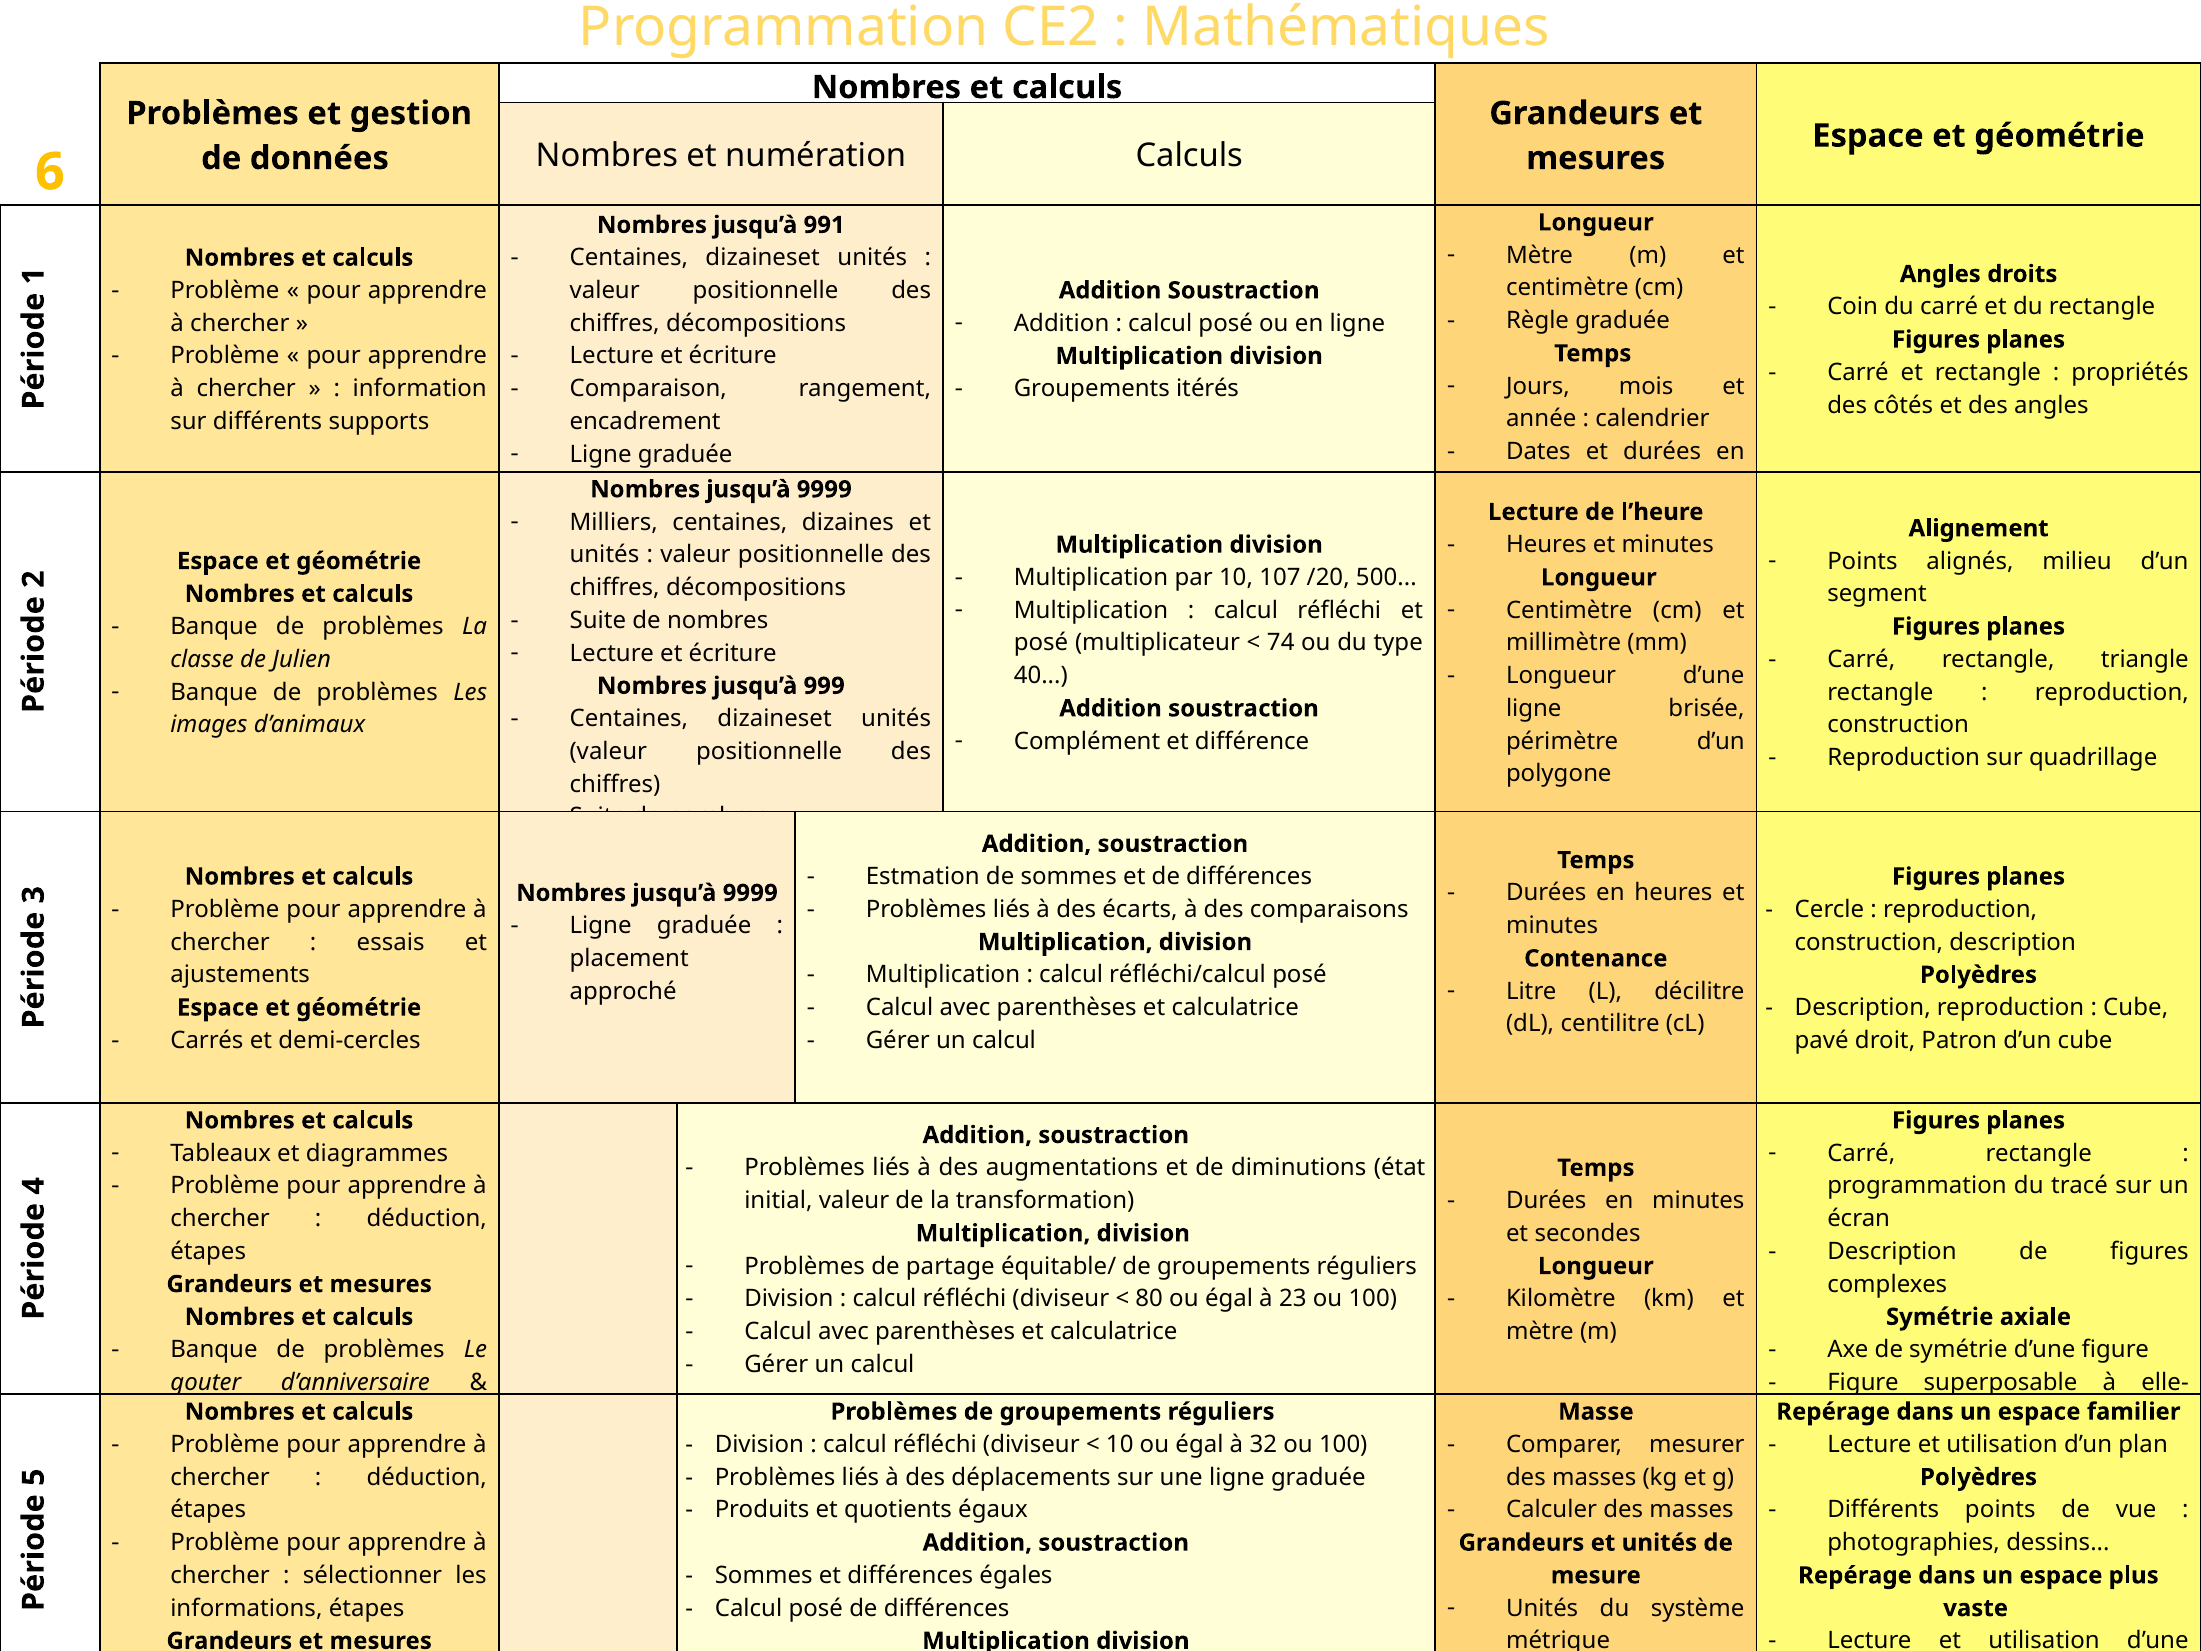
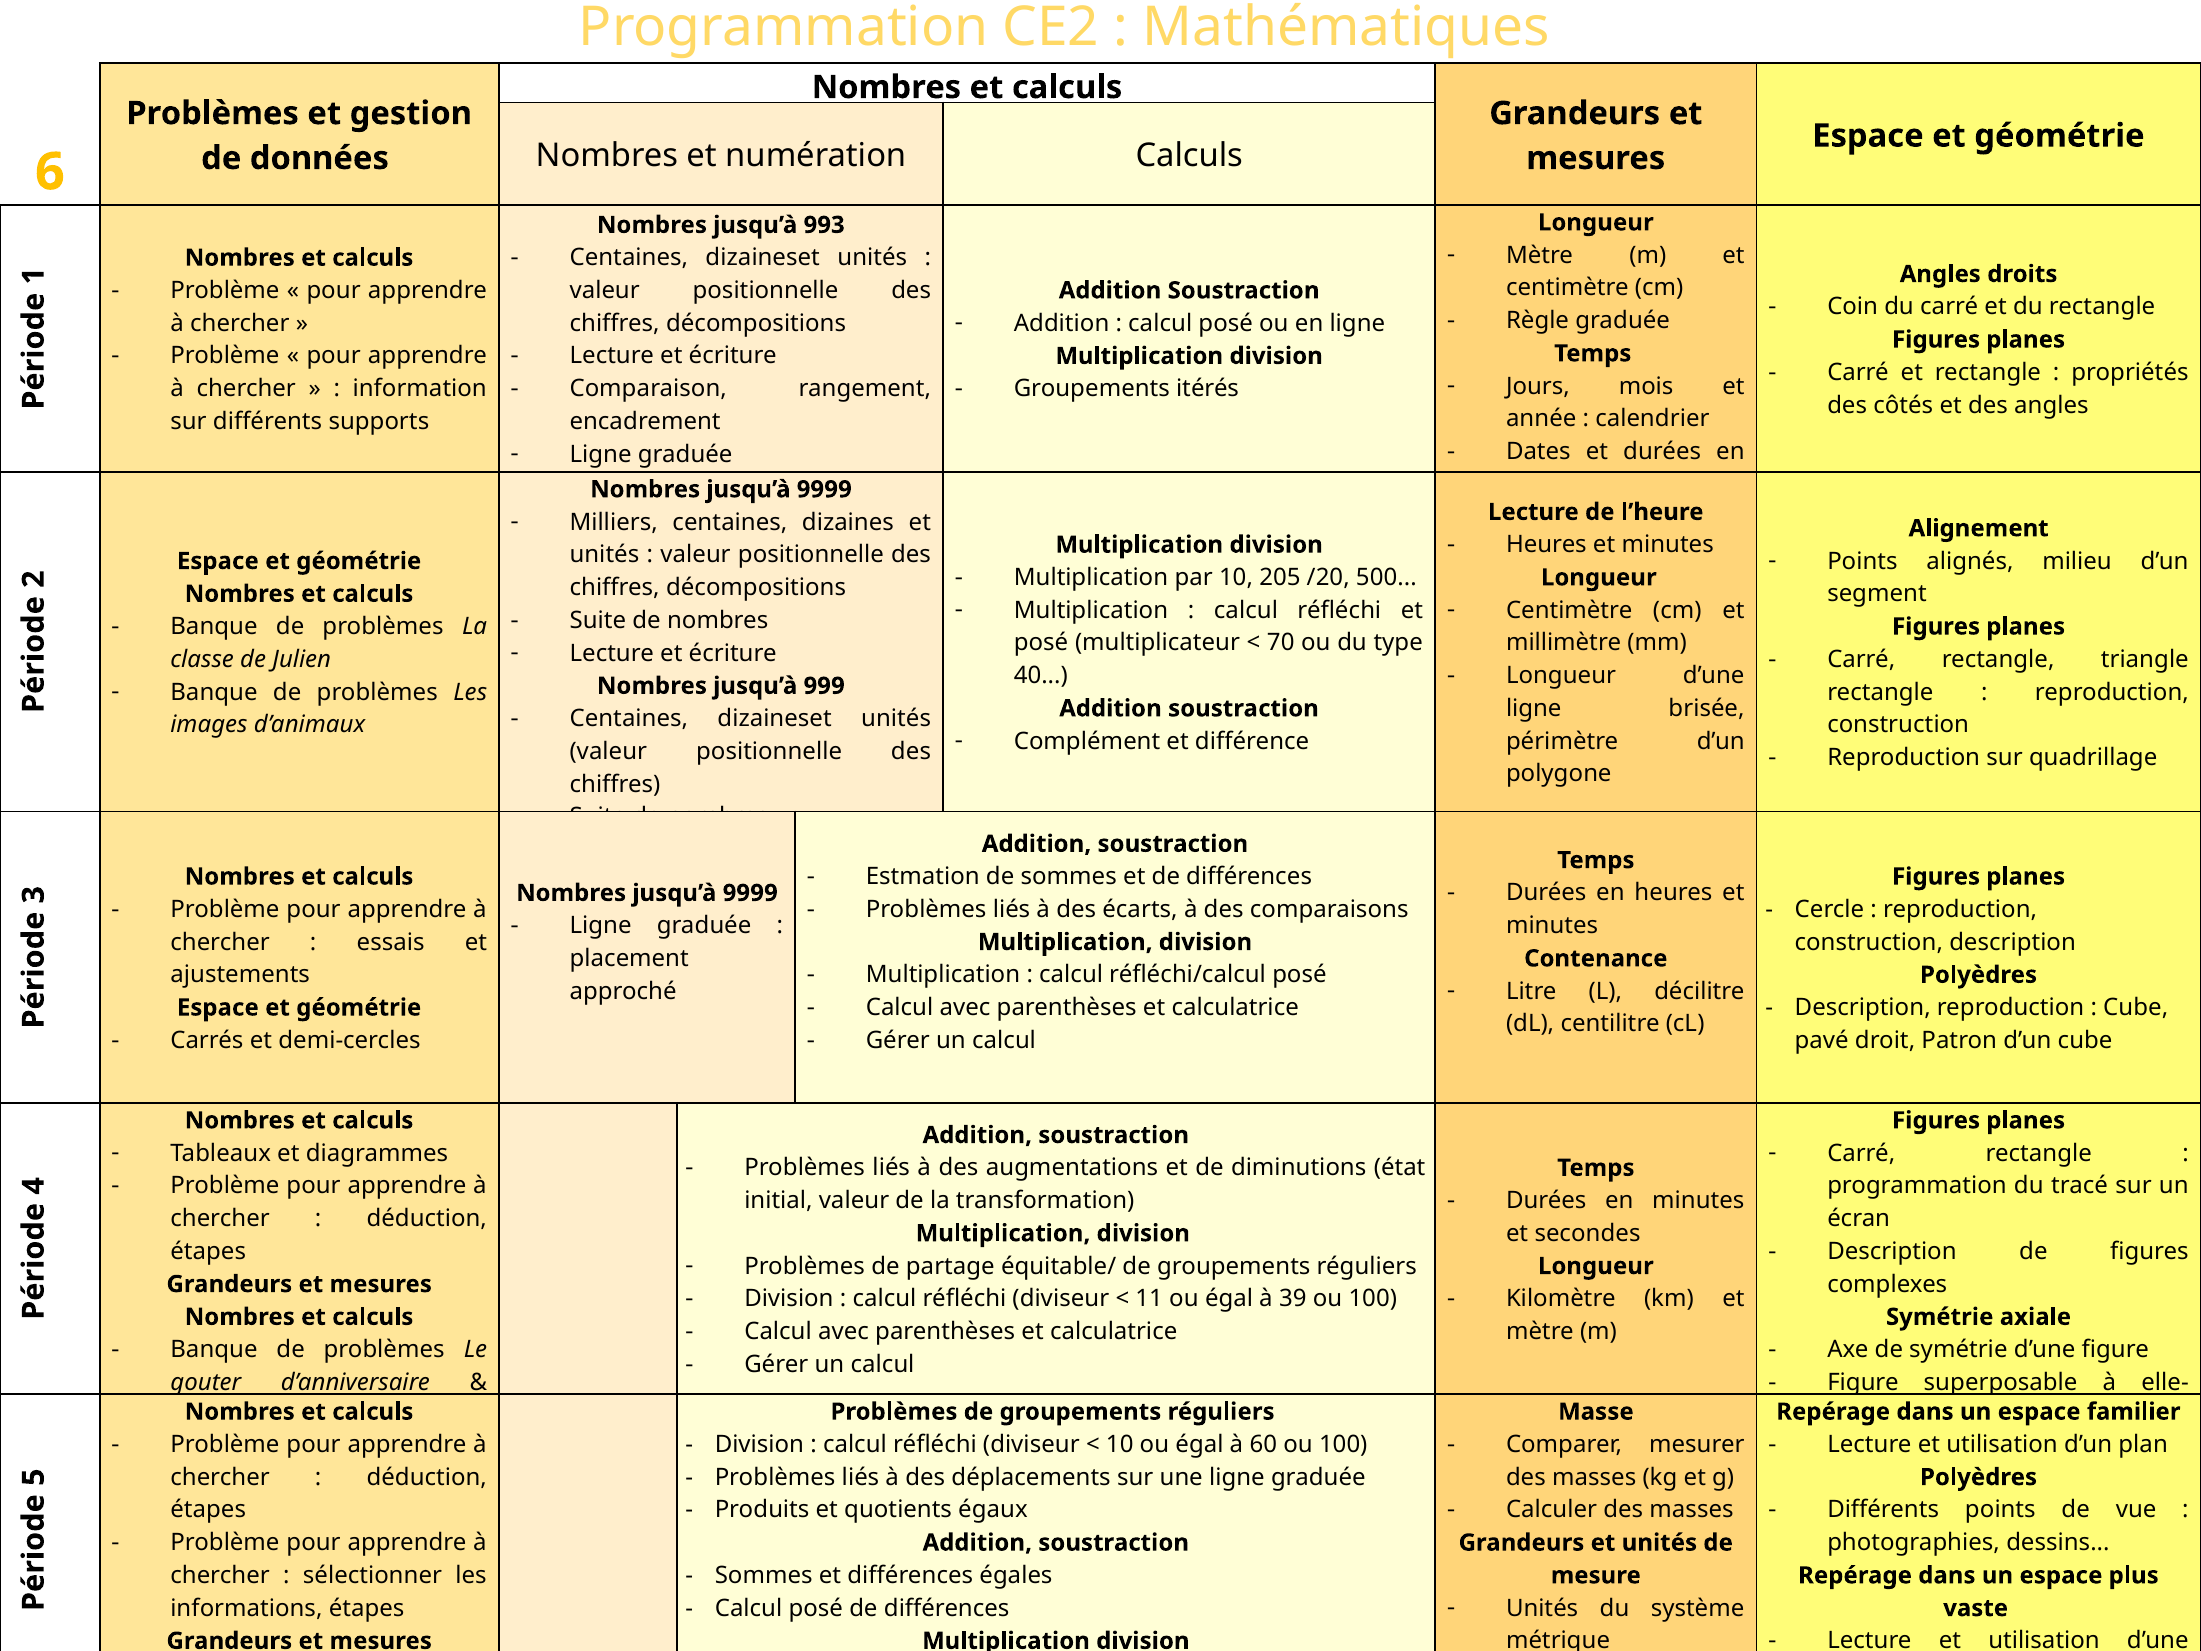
991: 991 -> 993 (824, 225)
107: 107 -> 205 (1280, 577)
74: 74 -> 70 (1281, 643)
80: 80 -> 11 (1149, 1299)
23: 23 -> 39 (1293, 1299)
32: 32 -> 60 (1263, 1444)
